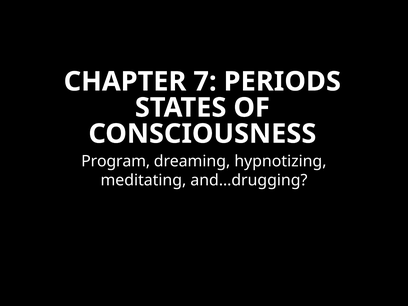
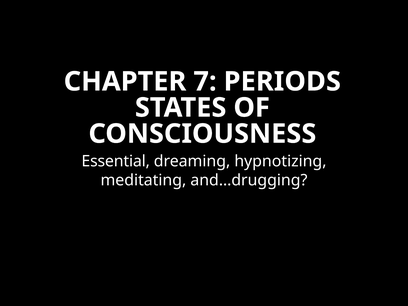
Program: Program -> Essential (116, 161)
